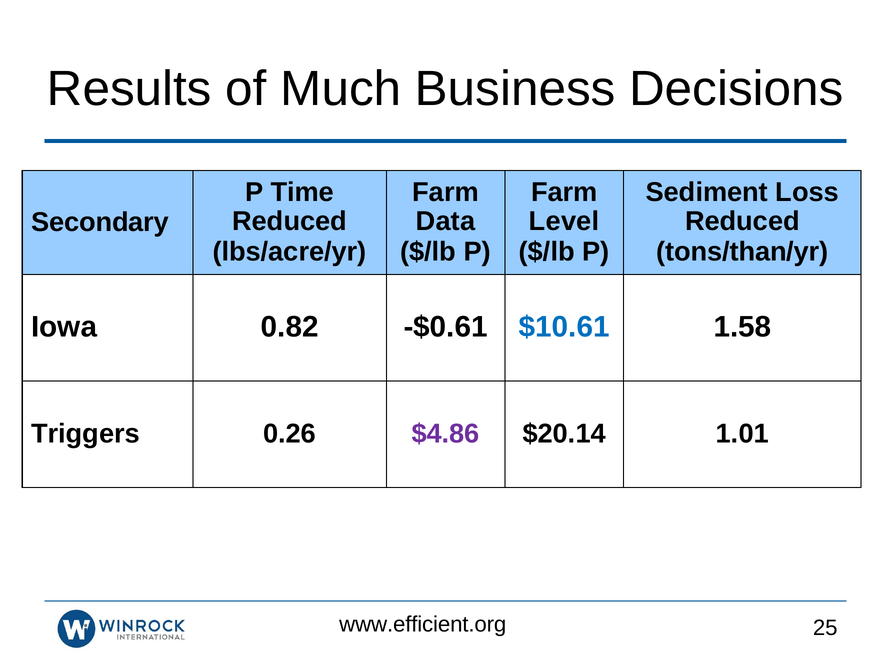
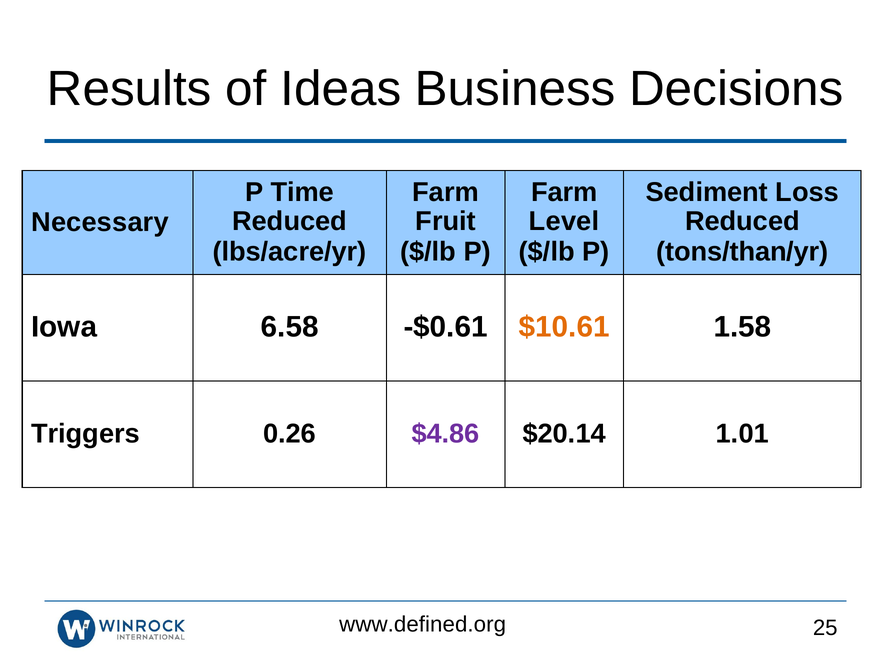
Much: Much -> Ideas (341, 89)
Data: Data -> Fruit (446, 222)
Secondary: Secondary -> Necessary (100, 222)
0.82: 0.82 -> 6.58 (290, 327)
$10.61 colour: blue -> orange (564, 327)
www.efficient.org: www.efficient.org -> www.defined.org (423, 625)
